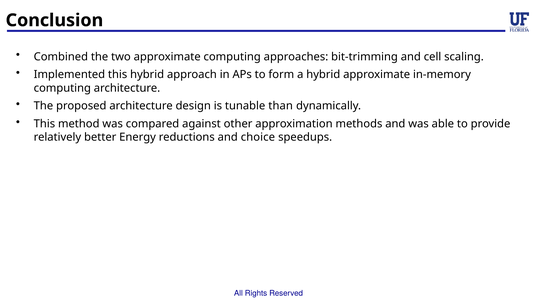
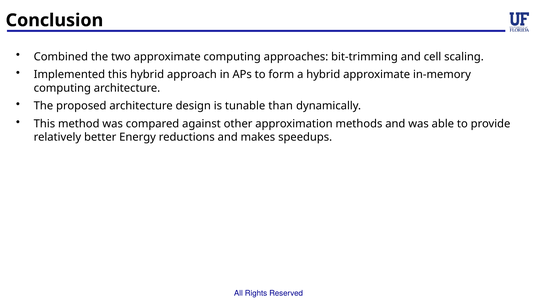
choice: choice -> makes (258, 137)
